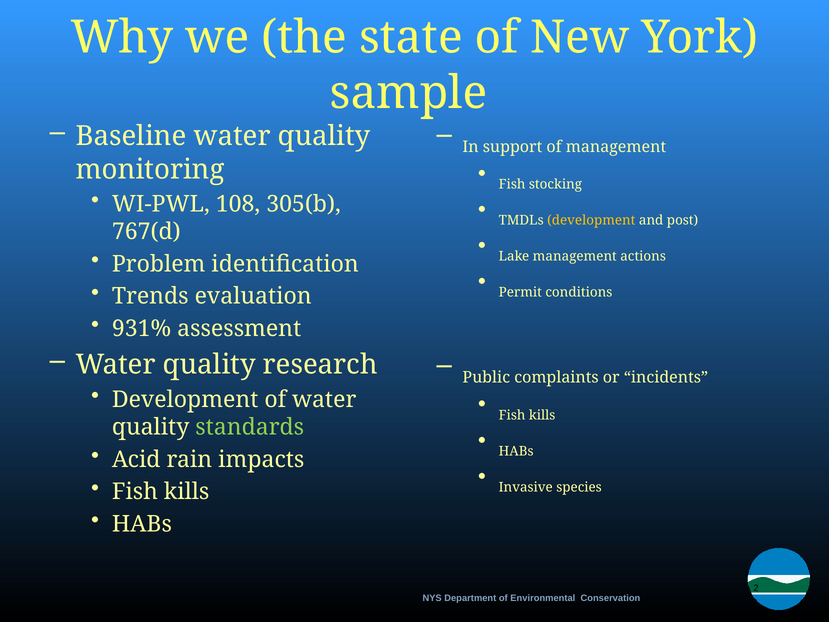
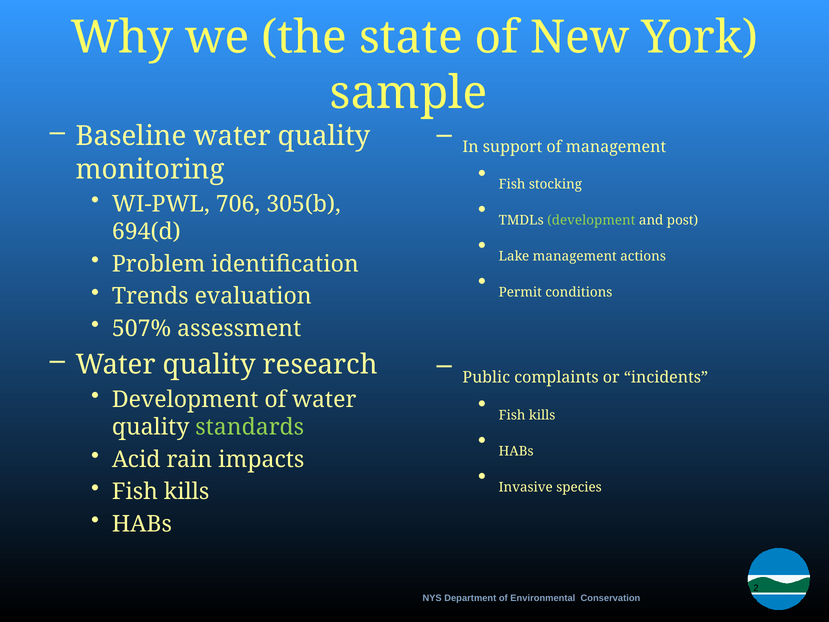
108: 108 -> 706 (238, 204)
development colour: yellow -> light green (591, 220)
767(d: 767(d -> 694(d (146, 232)
931%: 931% -> 507% (142, 328)
